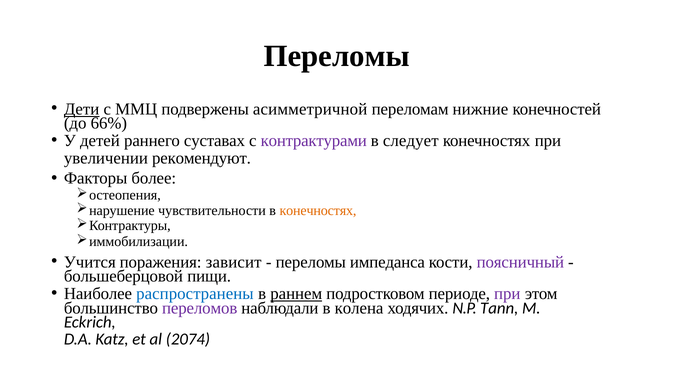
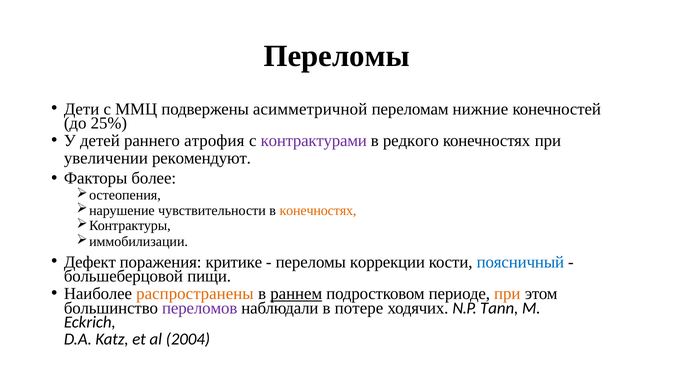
Дети underline: present -> none (82, 109)
66%: 66% -> 25% (109, 123)
суставах: суставах -> атрофия (214, 141)
следует: следует -> редкого (411, 141)
Учится: Учится -> Дефект (90, 262)
зависит: зависит -> критике (234, 262)
импеданса: импеданса -> коррекции (387, 262)
поясничный colour: purple -> blue (520, 262)
распространены colour: blue -> orange (195, 293)
при colour: purple -> orange (507, 293)
колена: колена -> потере (359, 308)
2074: 2074 -> 2004 (188, 339)
